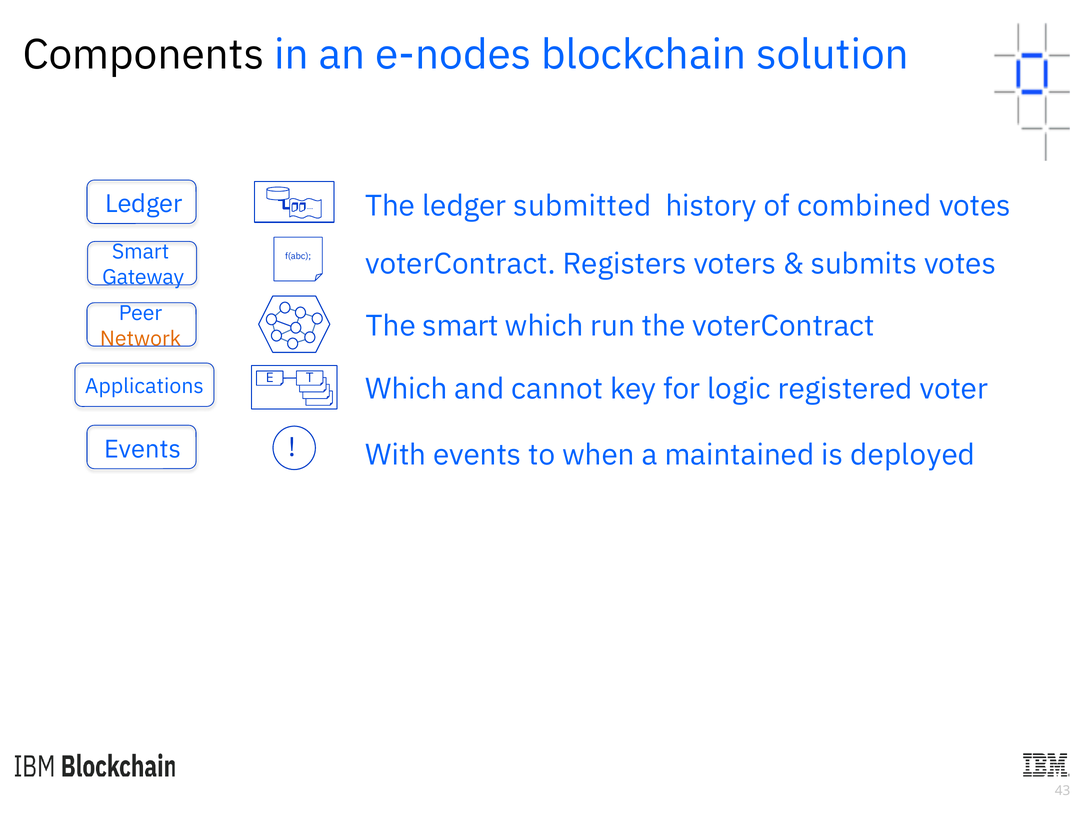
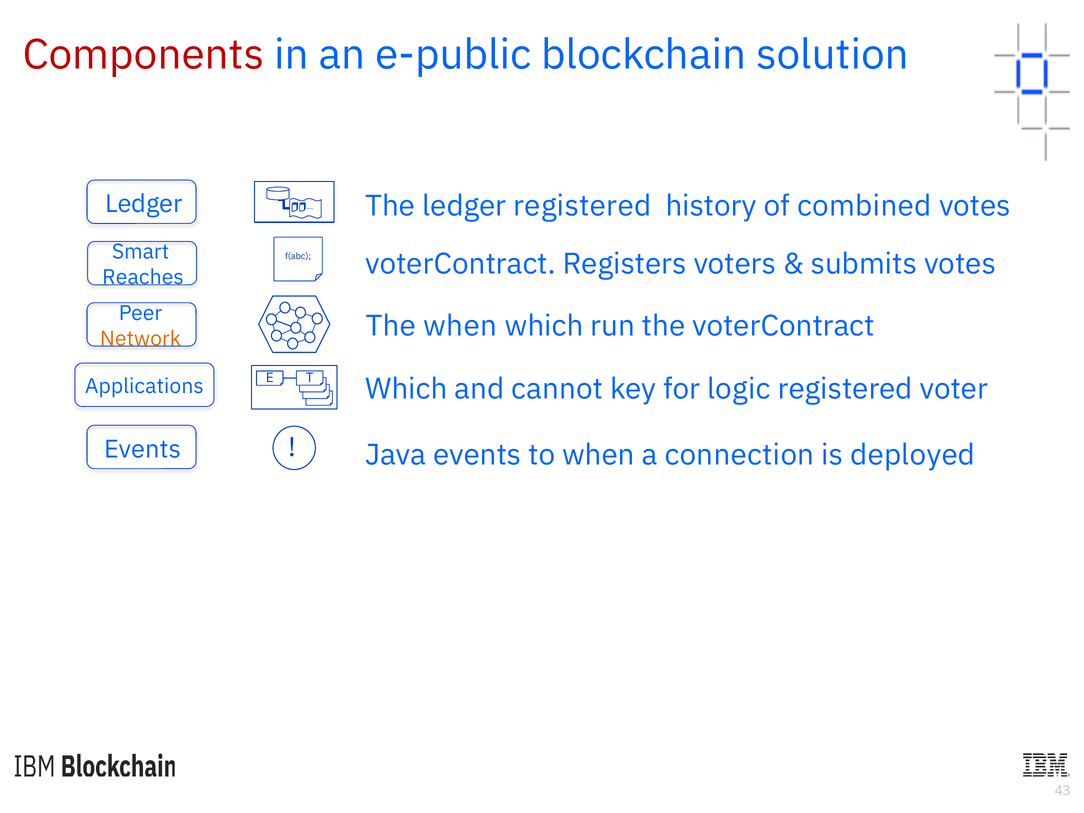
Components colour: black -> red (143, 55)
e-nodes: e-nodes -> e-public (453, 55)
ledger submitted: submitted -> registered (582, 206)
Gateway: Gateway -> Reaches (143, 277)
The smart: smart -> when (460, 326)
With: With -> Java (396, 455)
maintained: maintained -> connection (739, 455)
